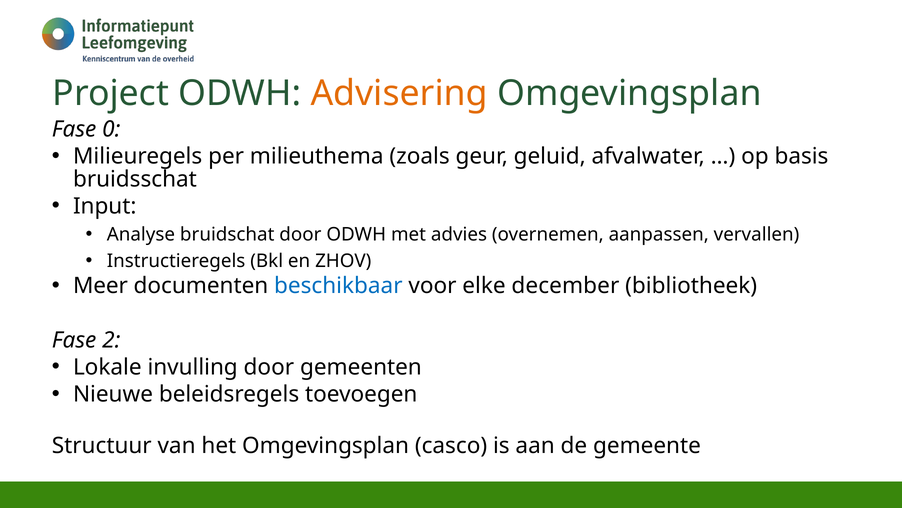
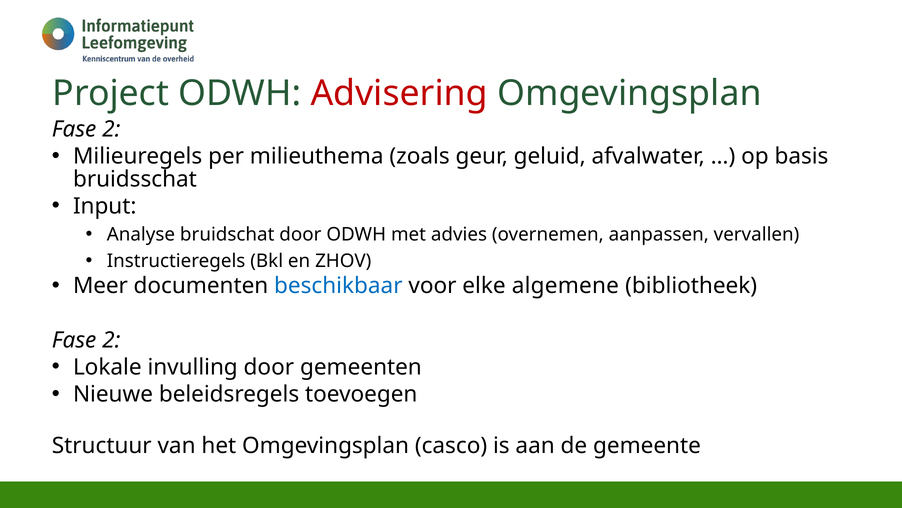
Advisering colour: orange -> red (399, 94)
0: 0 -> 2 (111, 129)
december: december -> algemene (565, 286)
